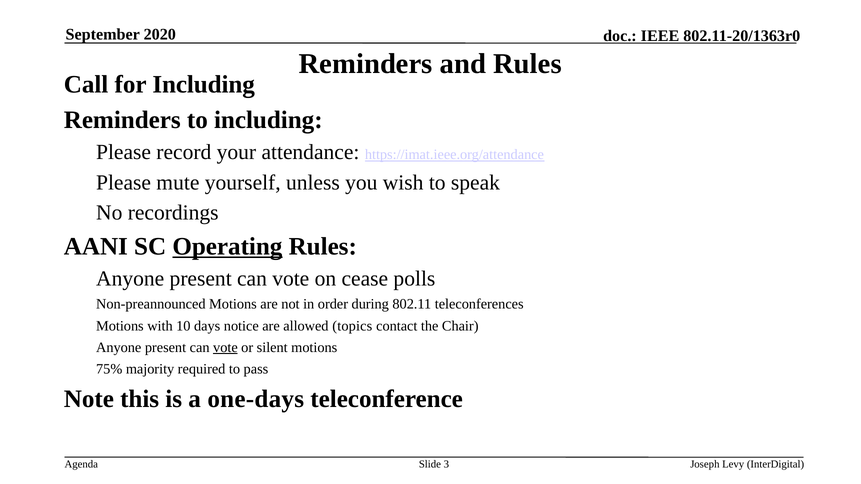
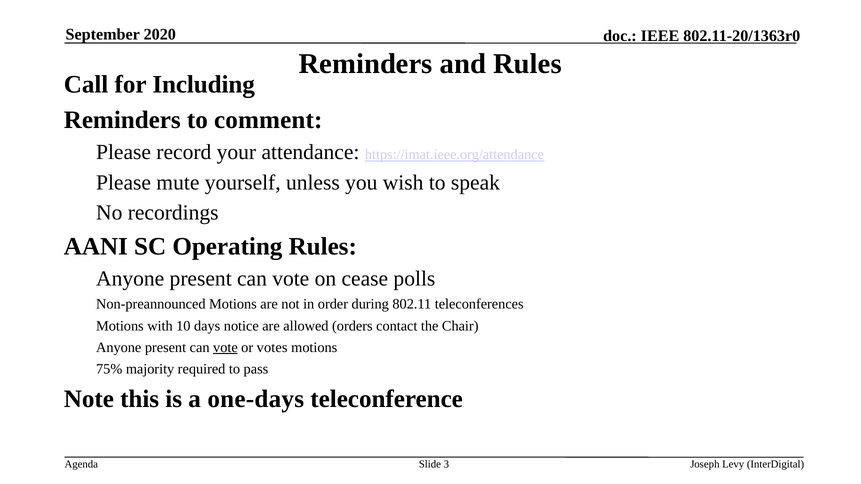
to including: including -> comment (268, 120)
Operating underline: present -> none (227, 247)
topics: topics -> orders (352, 326)
silent: silent -> votes (272, 348)
